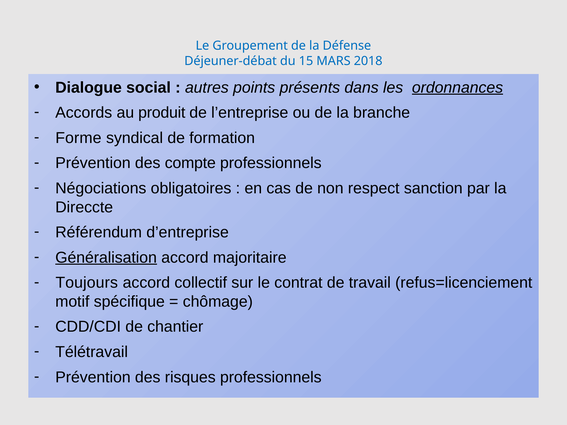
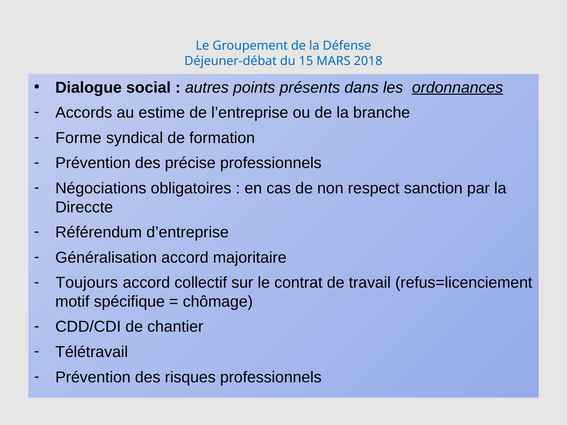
produit: produit -> estime (162, 113)
compte: compte -> précise (190, 163)
Généralisation underline: present -> none (106, 258)
